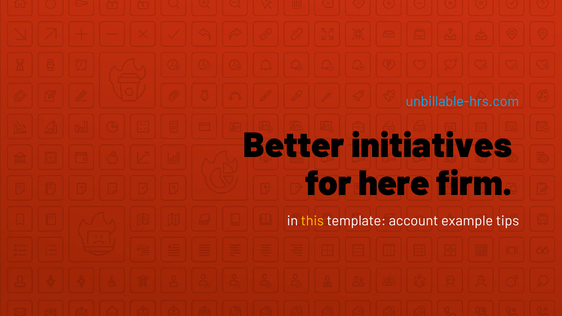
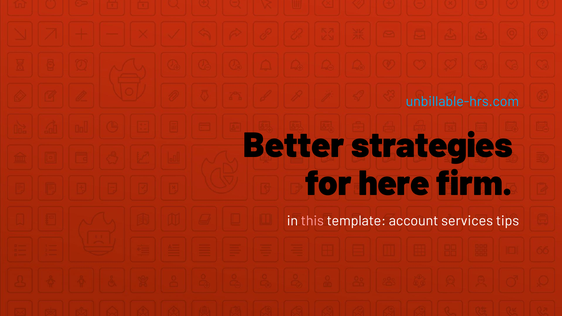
initiatives: initiatives -> strategies (432, 146)
this colour: yellow -> pink (312, 221)
example: example -> services (467, 221)
